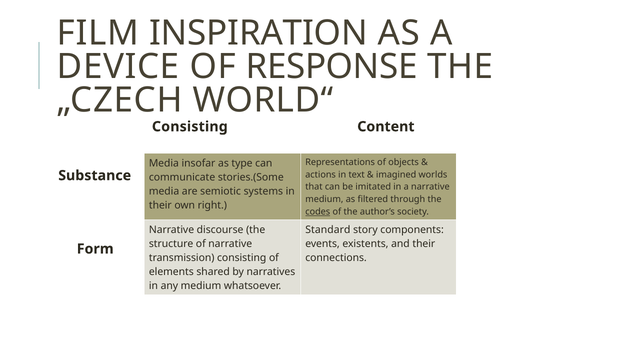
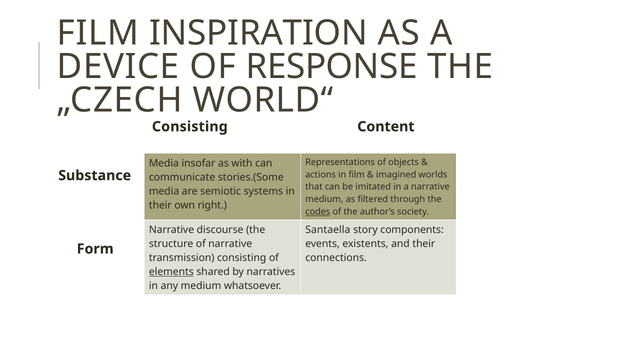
type: type -> with (242, 163)
in text: text -> film (357, 175)
Standard: Standard -> Santaella (328, 230)
elements underline: none -> present (171, 272)
